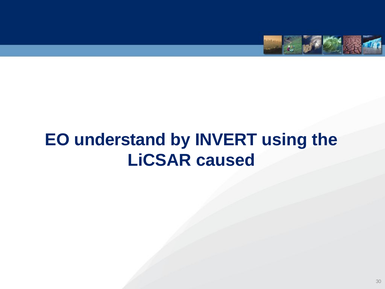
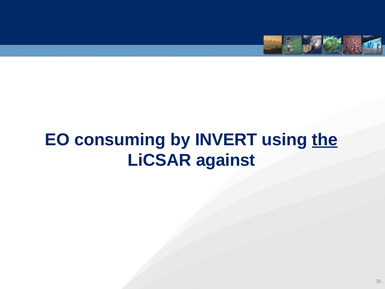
understand: understand -> consuming (120, 140)
the underline: none -> present (325, 140)
caused: caused -> against (226, 160)
